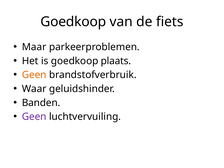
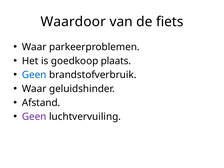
Goedkoop: Goedkoop -> Waardoor (73, 22)
Maar: Maar -> Waar (34, 47)
Geen colour: orange -> blue (34, 75)
Banden: Banden -> Afstand (41, 103)
